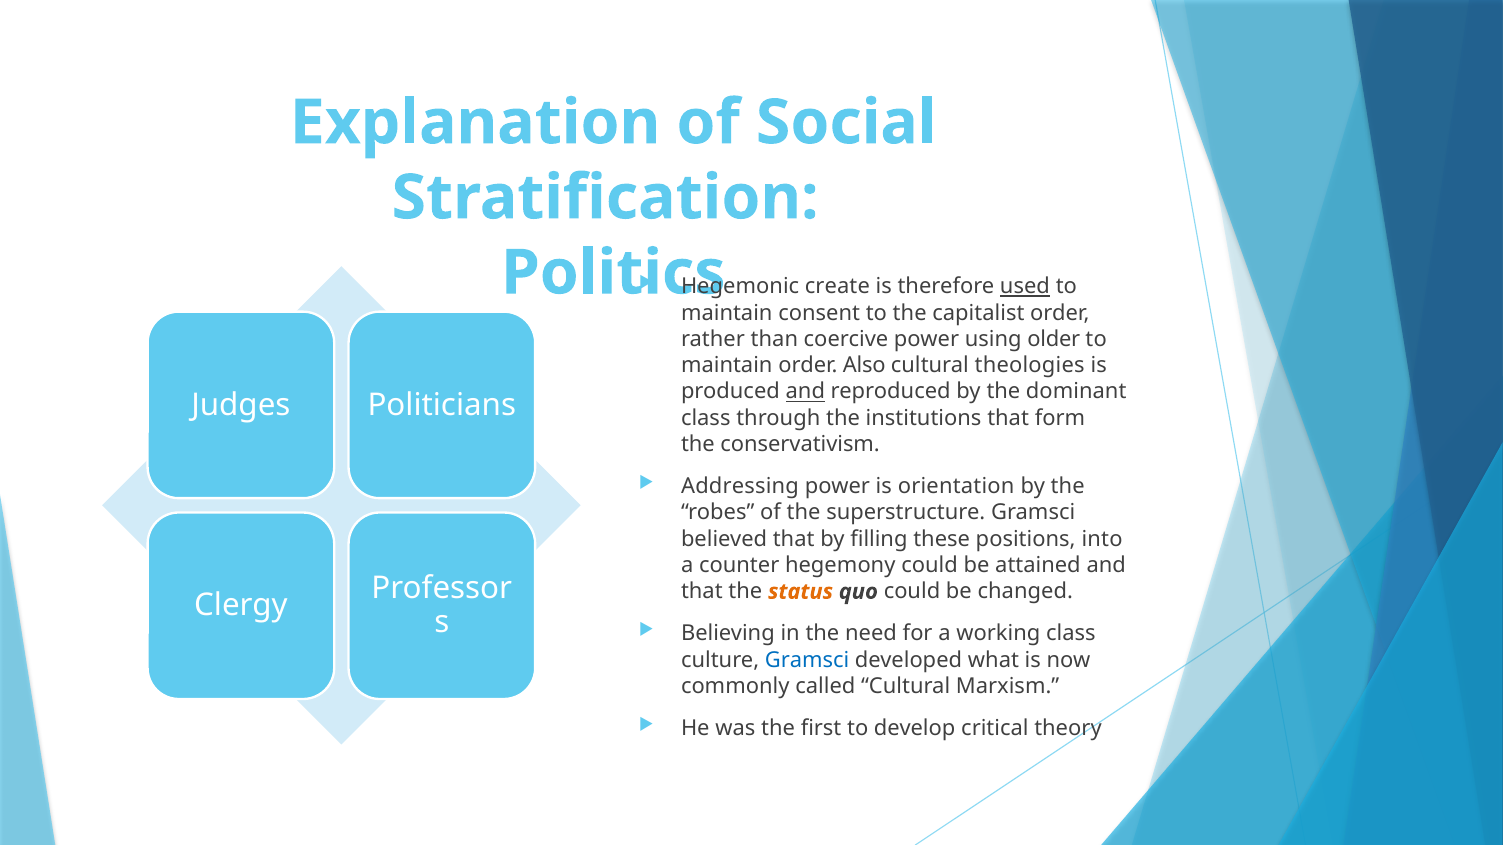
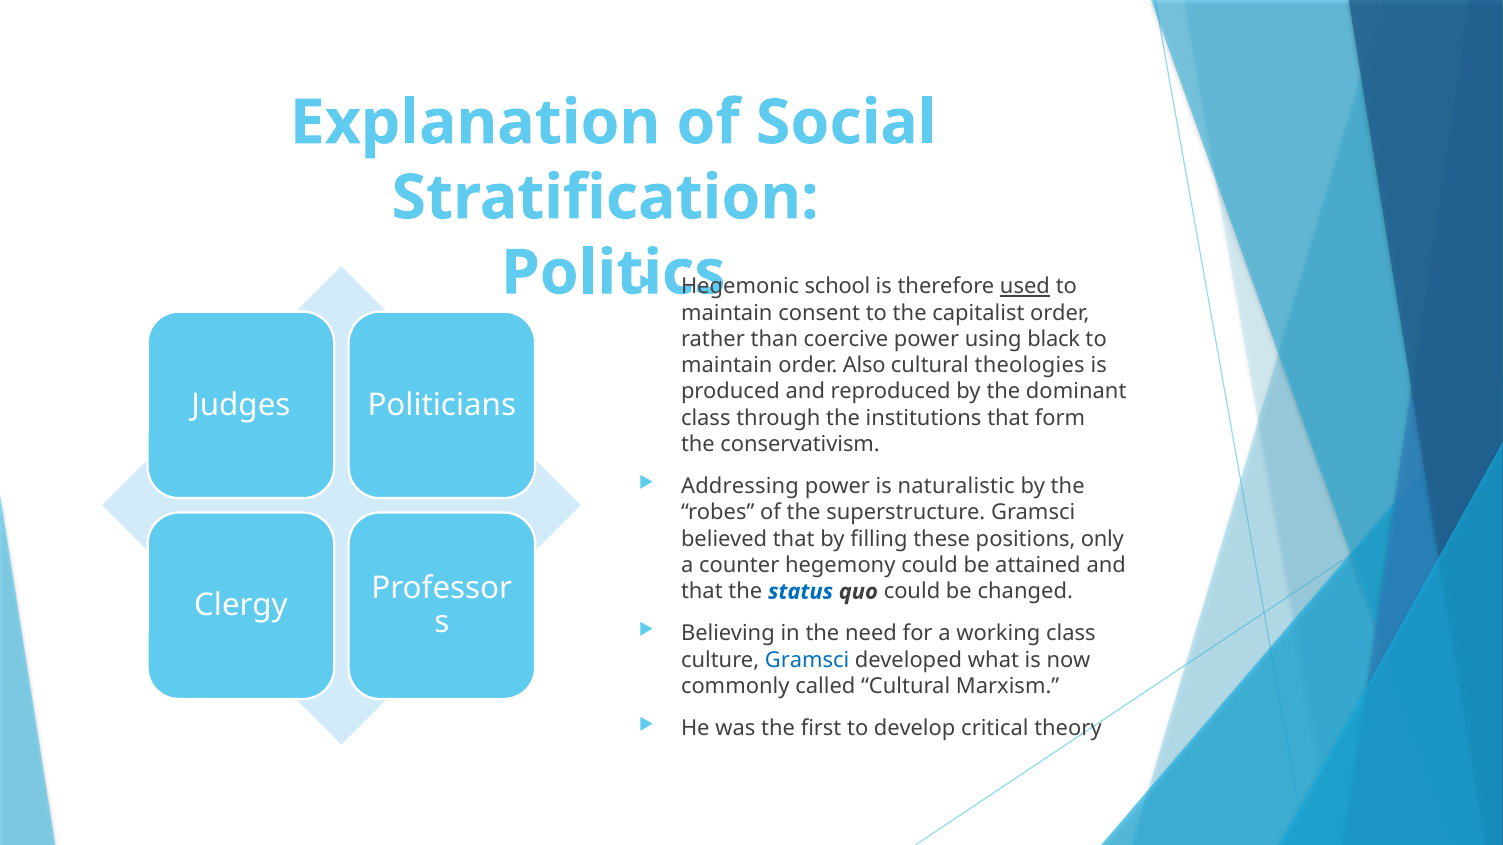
create: create -> school (838, 287)
older: older -> black (1054, 339)
and underline: present -> none (805, 392)
orientation: orientation -> naturalistic (956, 487)
into: into -> only (1102, 539)
status colour: orange -> blue (801, 592)
